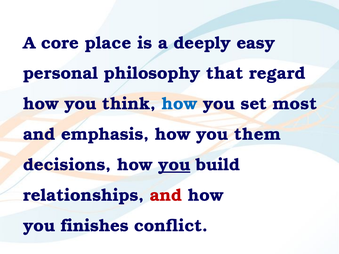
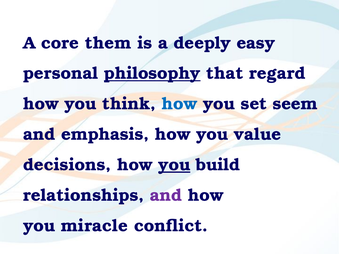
place: place -> them (108, 43)
philosophy underline: none -> present (152, 73)
most: most -> seem (295, 104)
them: them -> value (258, 134)
and colour: red -> purple (166, 196)
finishes: finishes -> miracle (94, 226)
